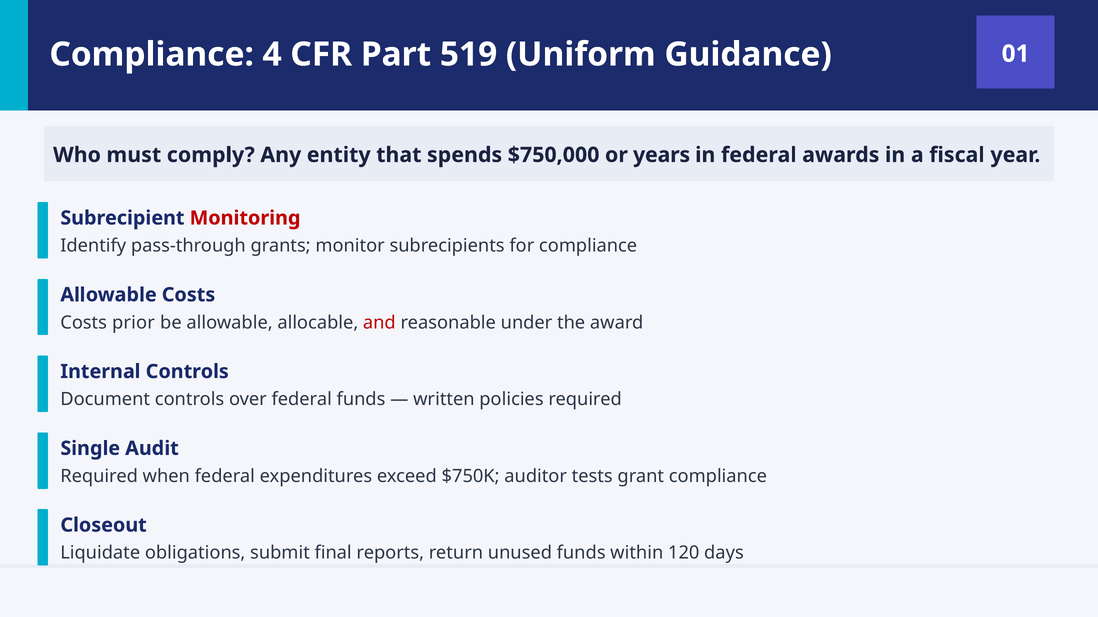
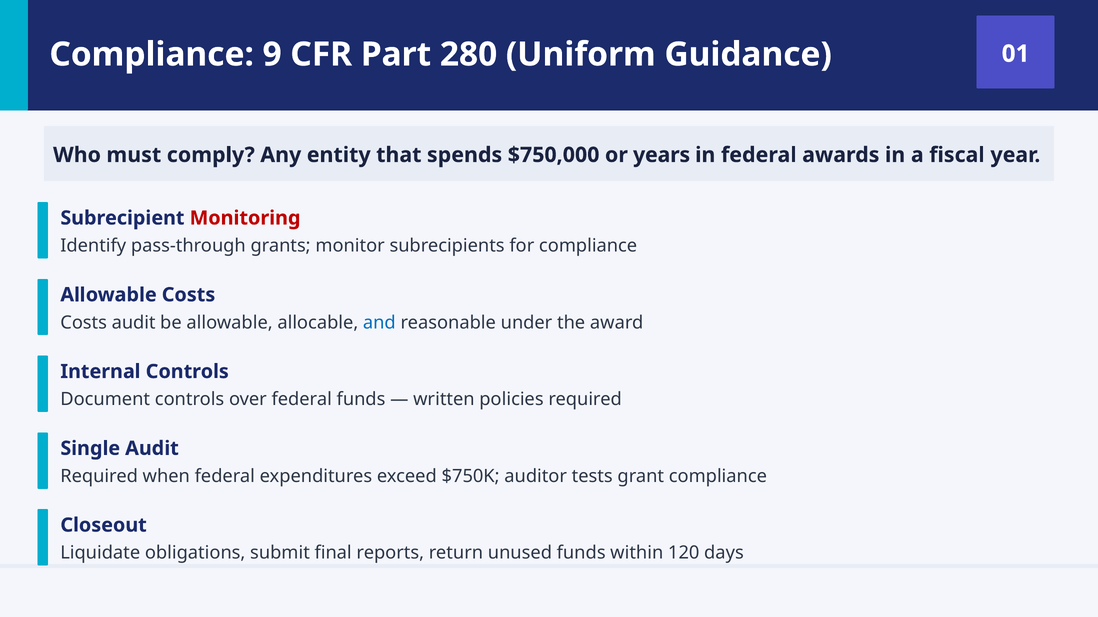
4: 4 -> 9 (272, 55)
519: 519 -> 280 (469, 55)
Costs prior: prior -> audit (134, 323)
and colour: red -> blue (379, 323)
